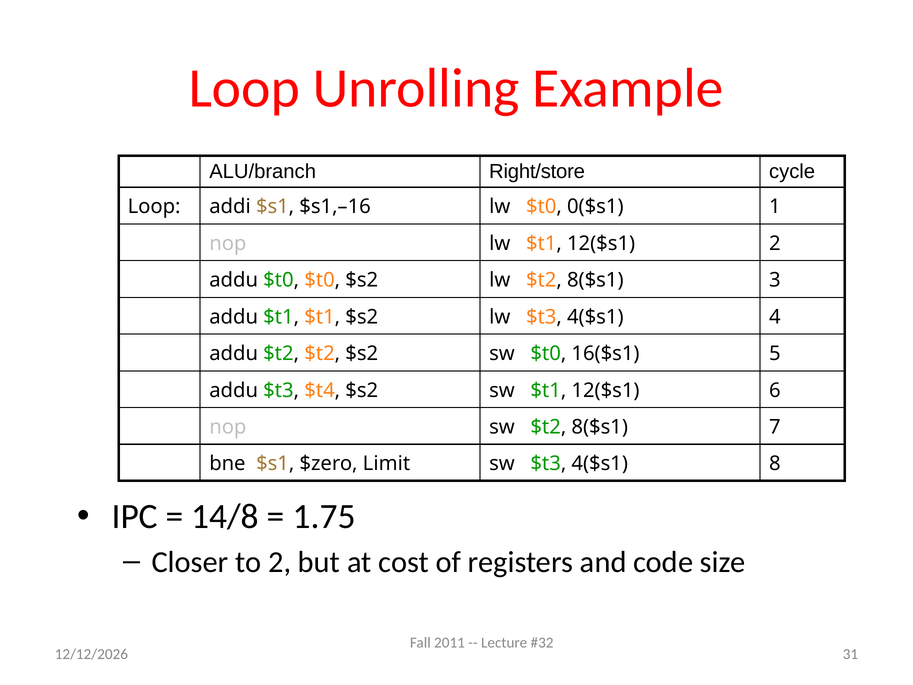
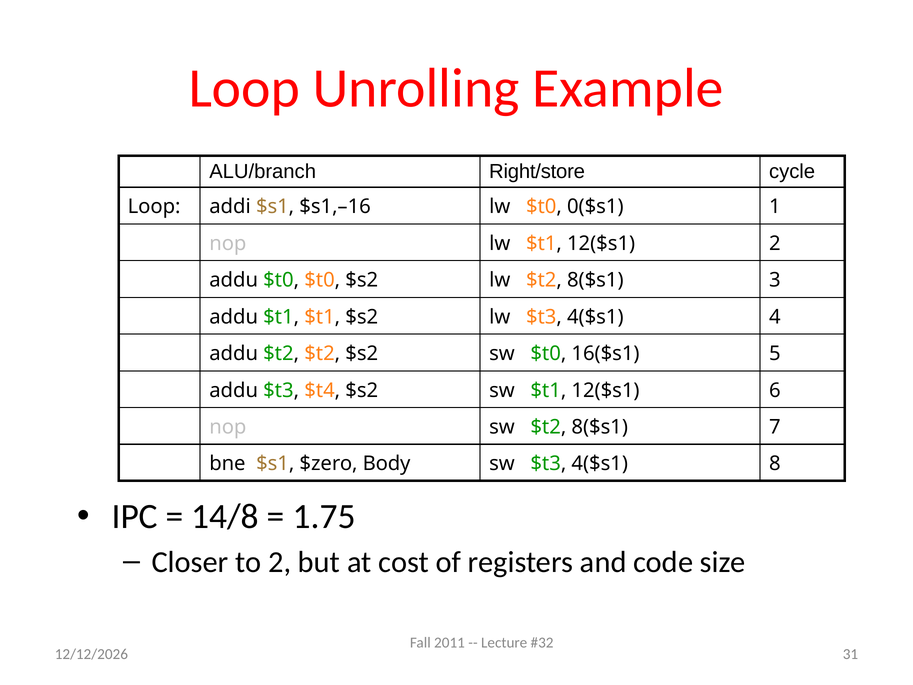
Limit: Limit -> Body (387, 464)
